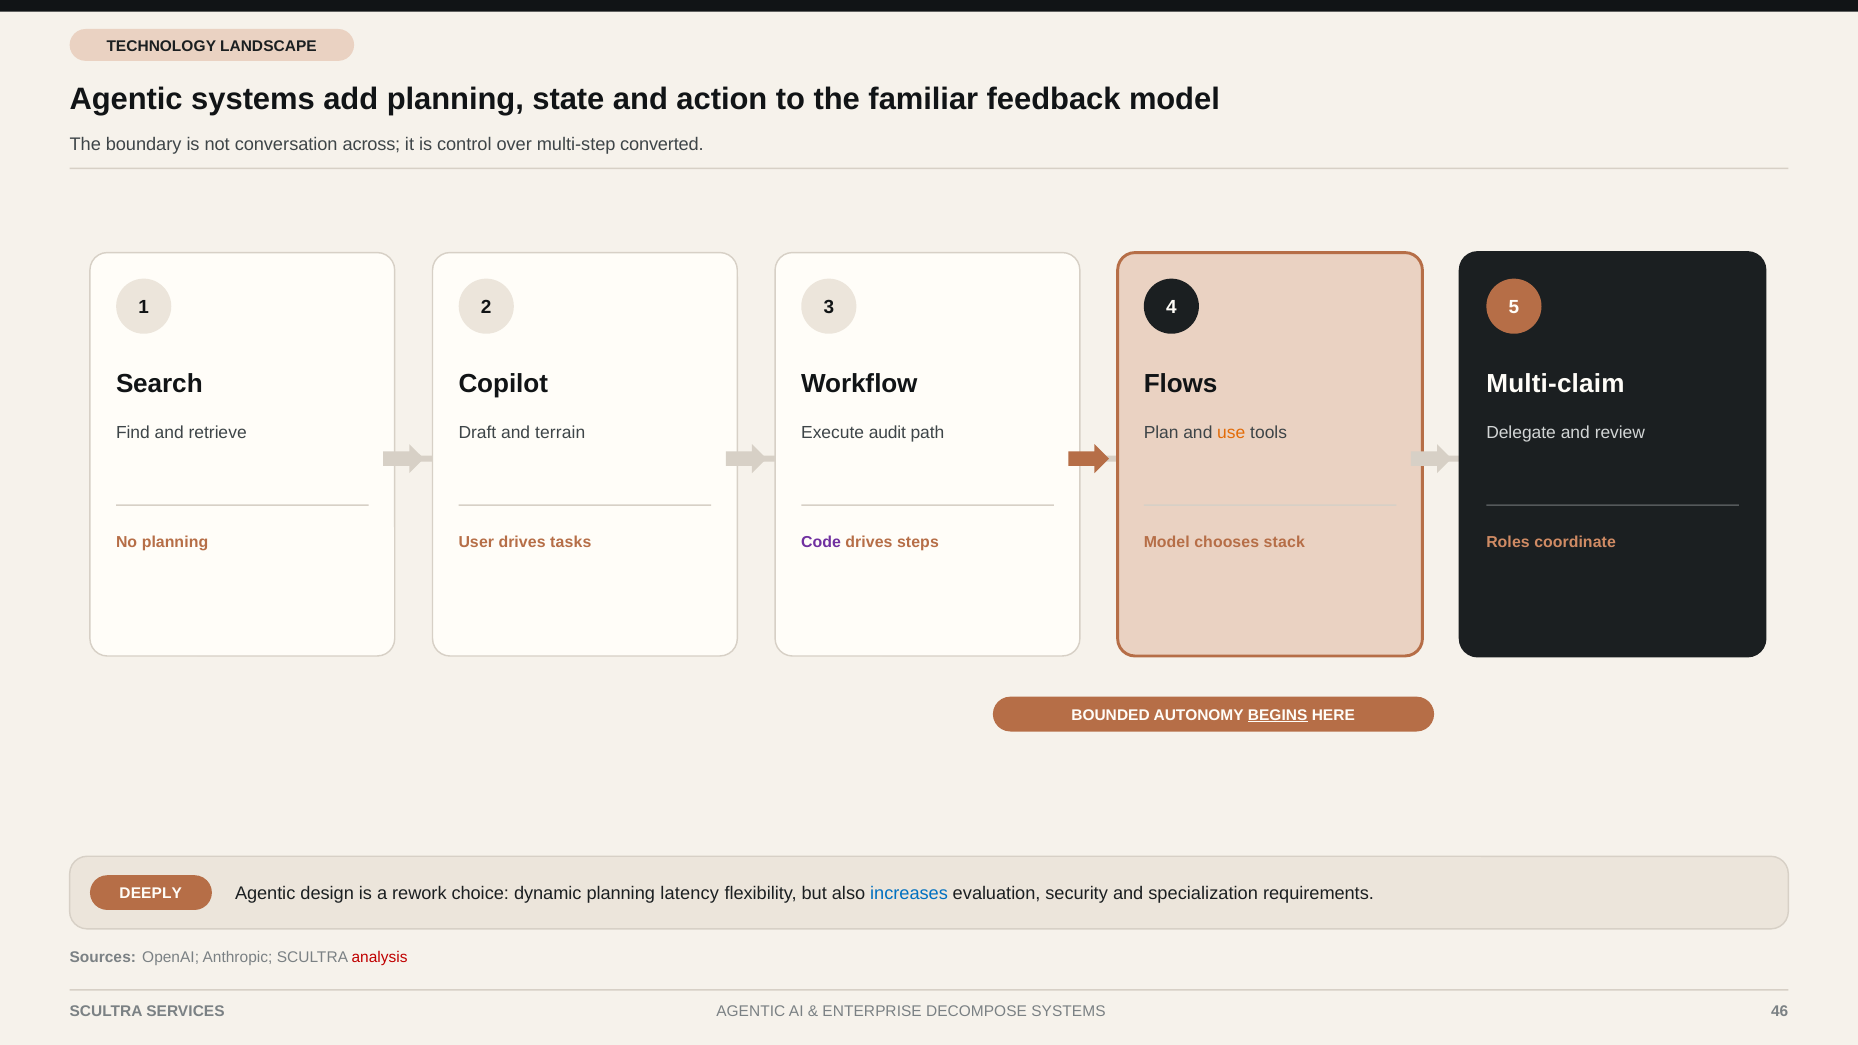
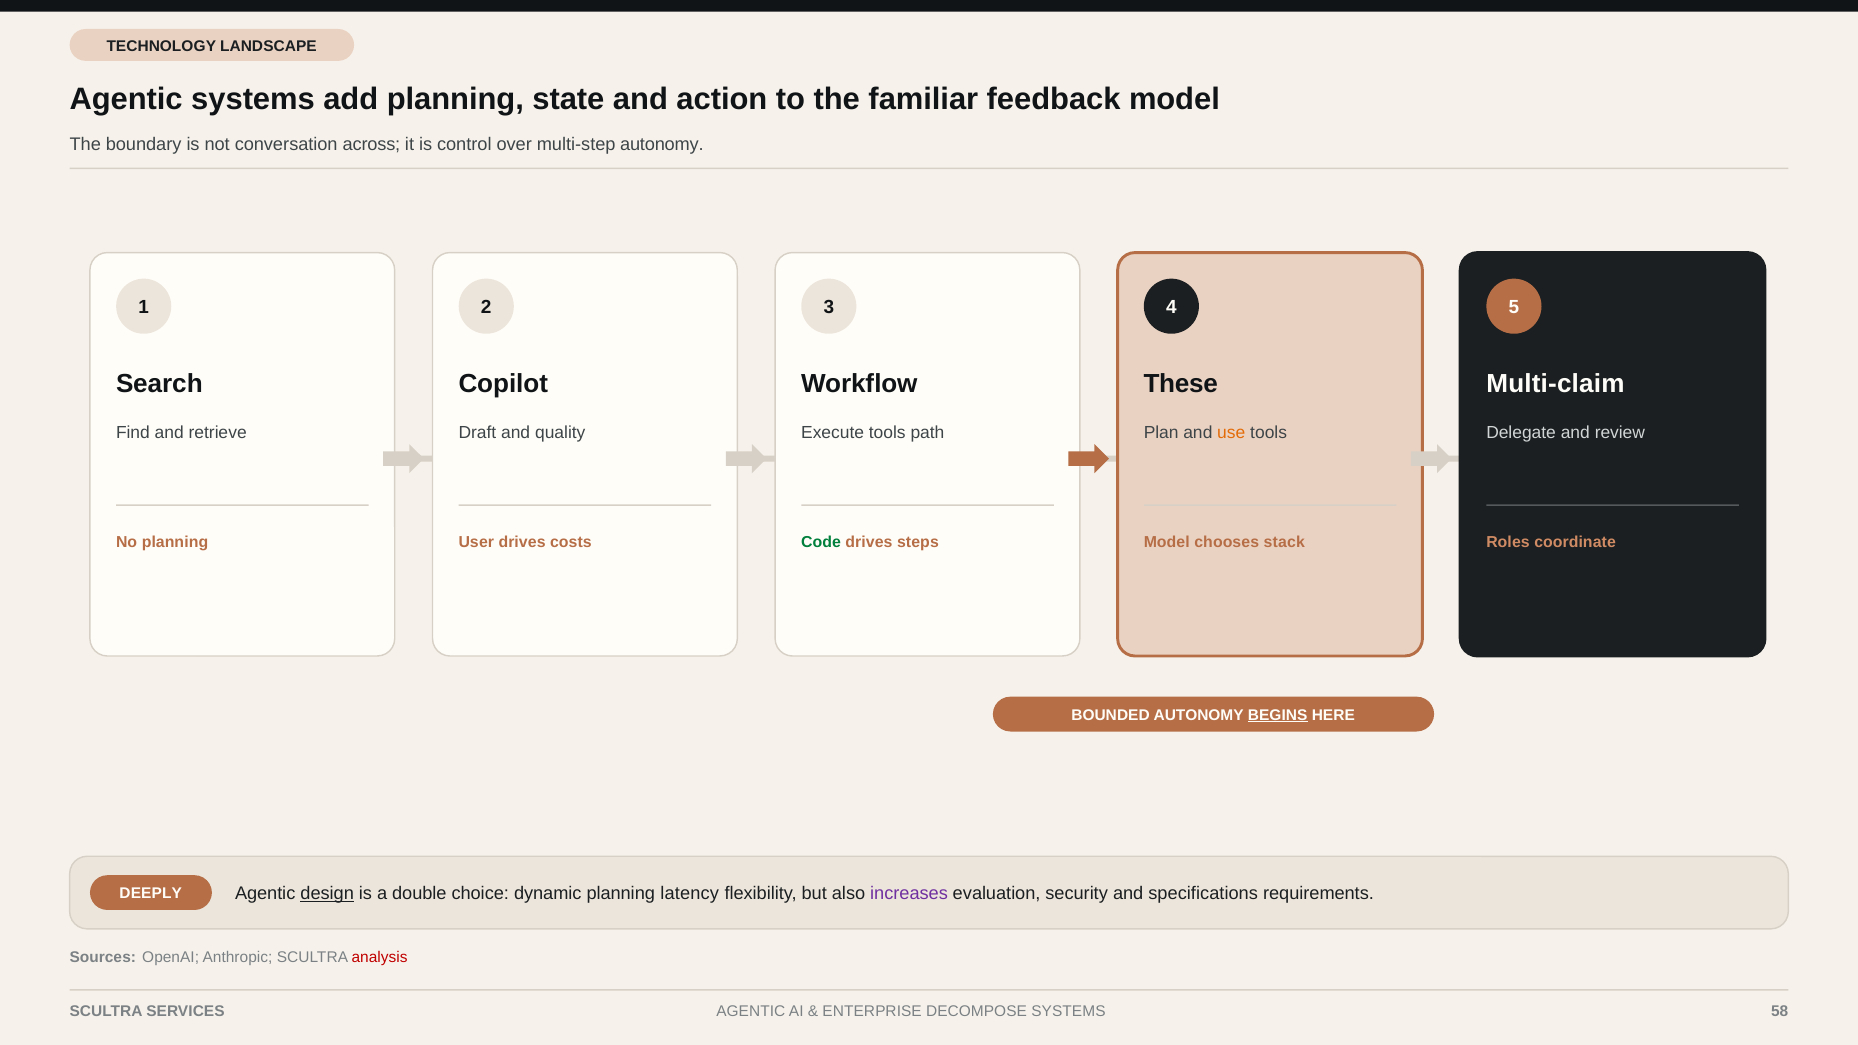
multi-step converted: converted -> autonomy (662, 145)
Flows: Flows -> These (1181, 384)
terrain: terrain -> quality (560, 433)
Execute audit: audit -> tools (887, 433)
tasks: tasks -> costs (571, 542)
Code colour: purple -> green (821, 542)
design underline: none -> present (327, 894)
rework: rework -> double (419, 894)
increases colour: blue -> purple (909, 894)
specialization: specialization -> specifications (1203, 894)
46: 46 -> 58 (1780, 1011)
